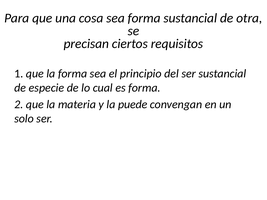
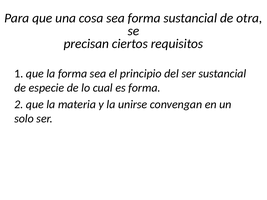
puede: puede -> unirse (133, 105)
